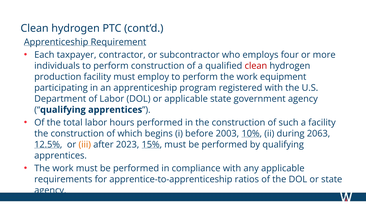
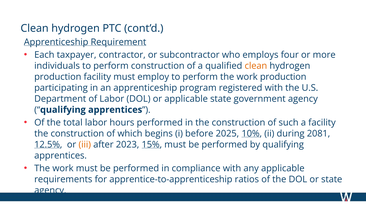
clean colour: red -> orange (256, 66)
work equipment: equipment -> production (283, 77)
2003: 2003 -> 2025 (227, 133)
2063: 2063 -> 2081 (319, 133)
